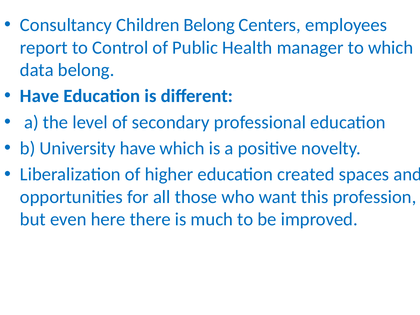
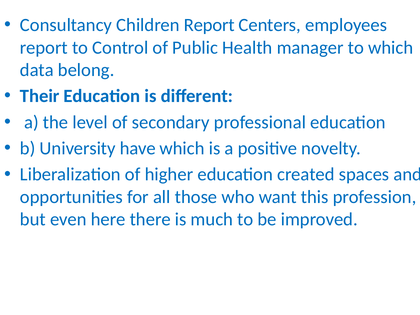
Children Belong: Belong -> Report (209, 25)
Have: Have -> Their (40, 96)
